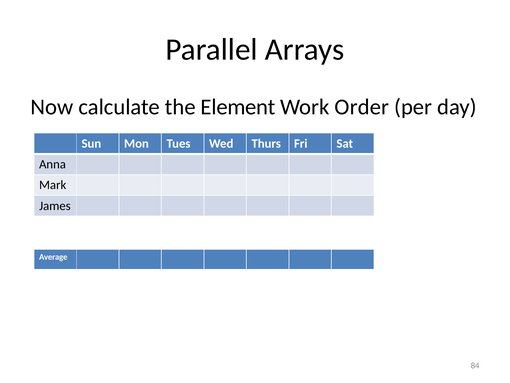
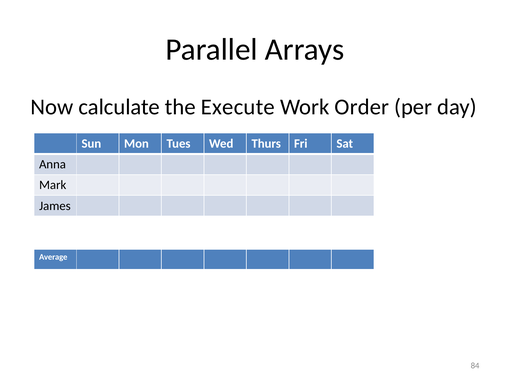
Element: Element -> Execute (238, 107)
